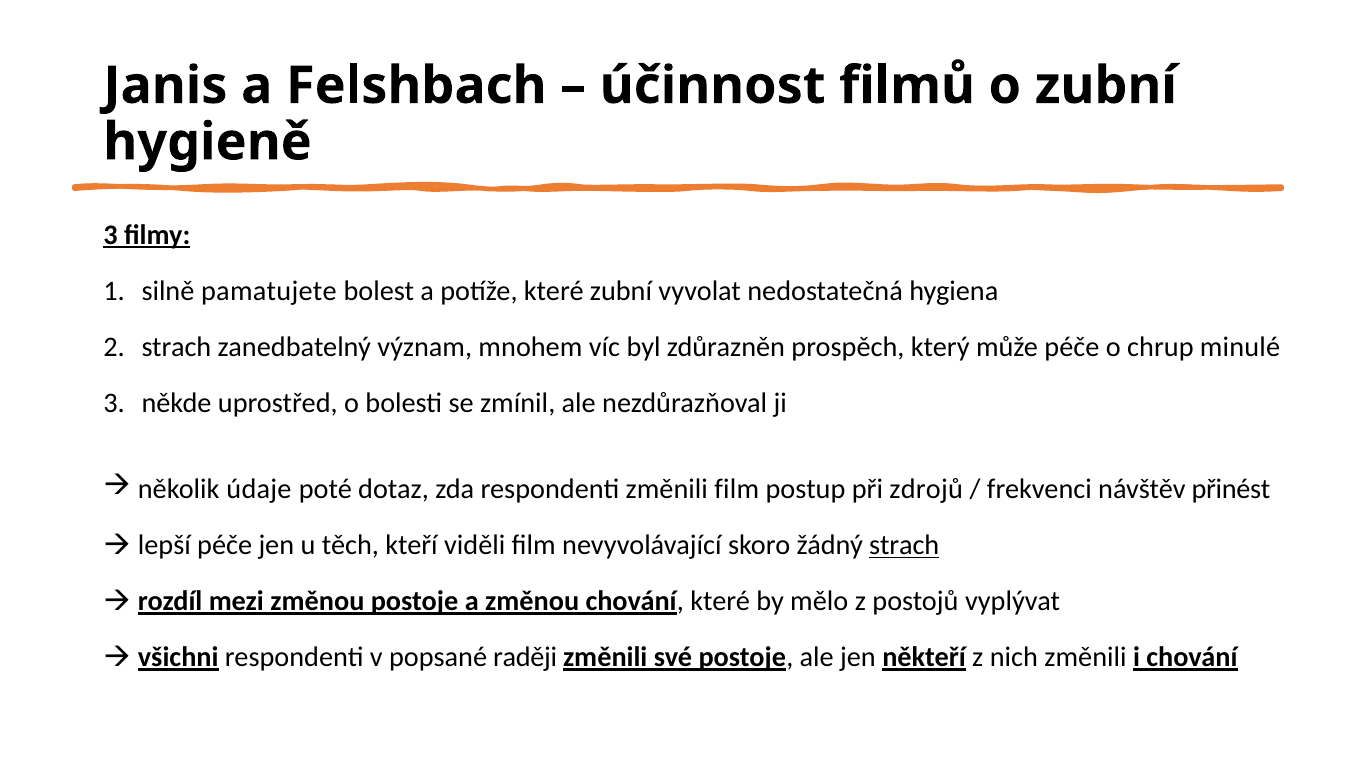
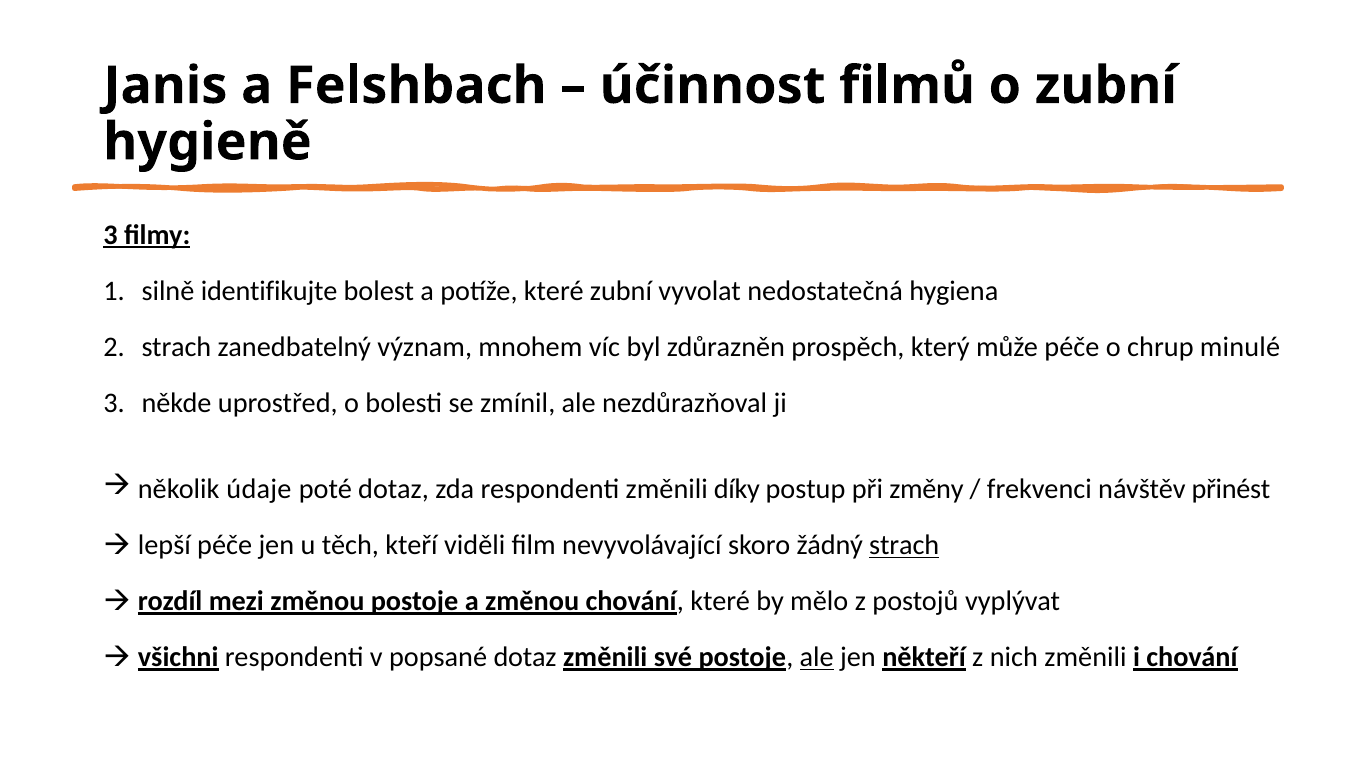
pamatujete: pamatujete -> identifikujte (269, 291)
změnili film: film -> díky (737, 489)
zdrojů: zdrojů -> změny (926, 489)
popsané raději: raději -> dotaz (525, 657)
ale underline: none -> present (817, 657)
